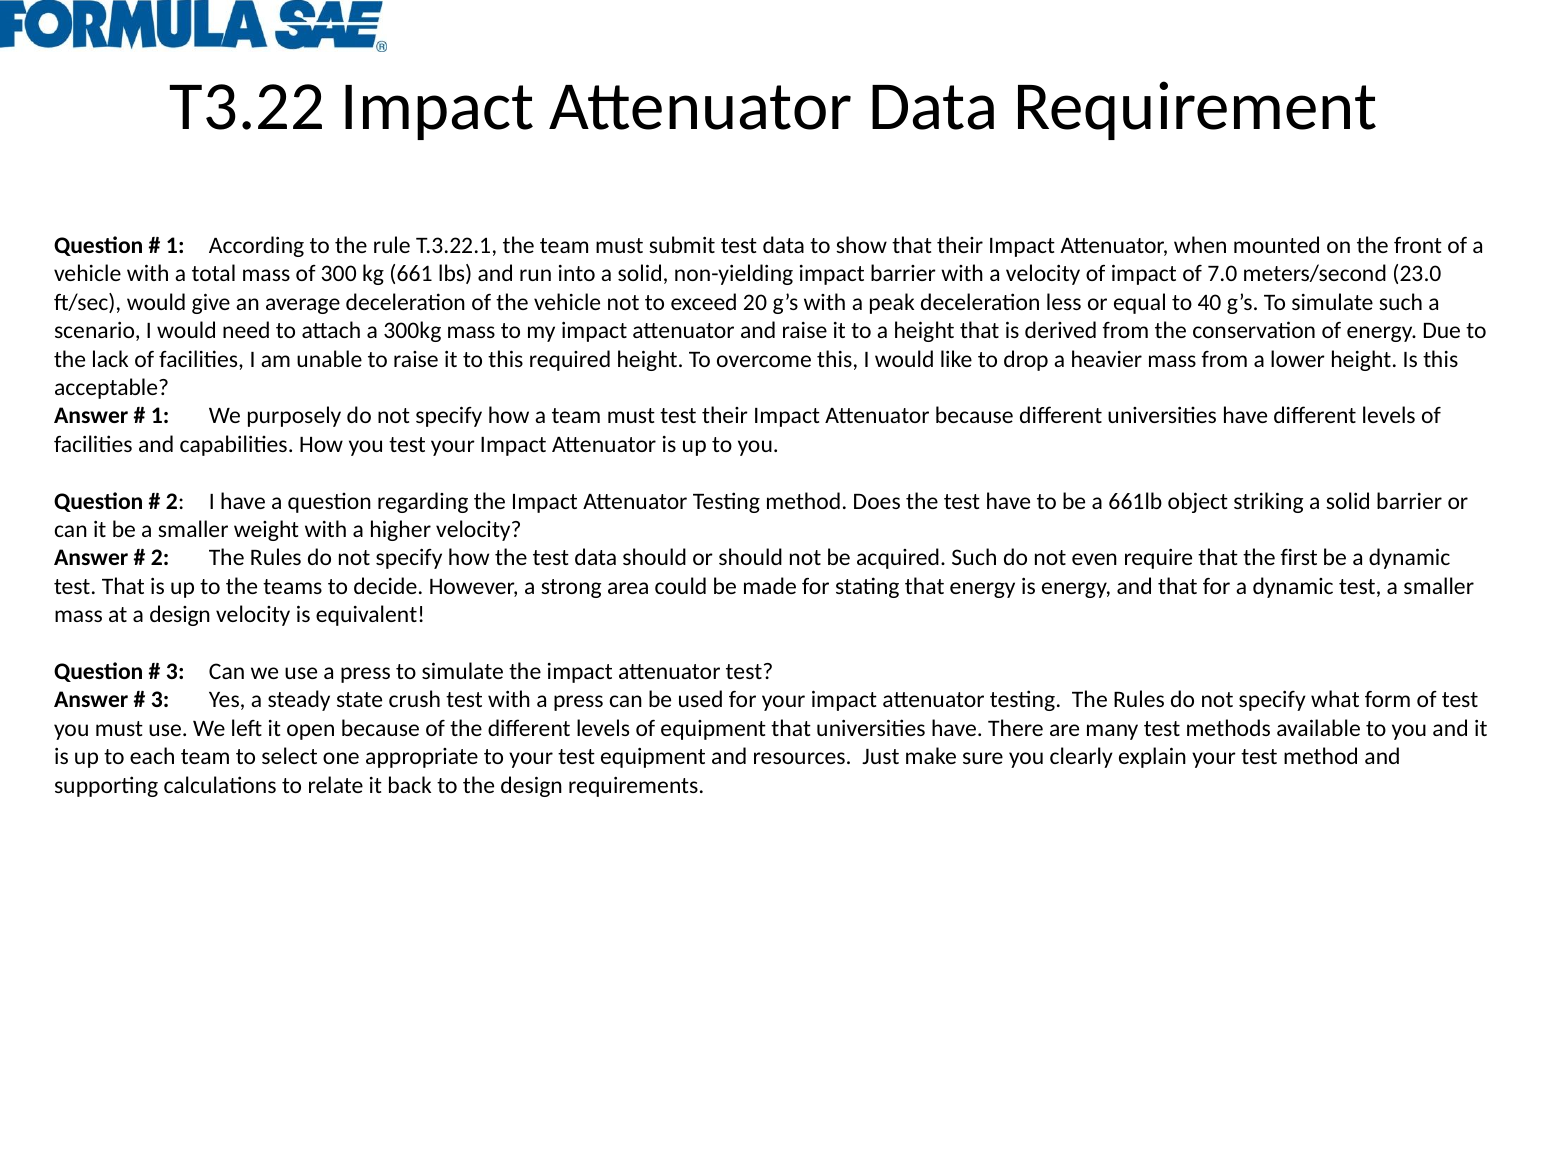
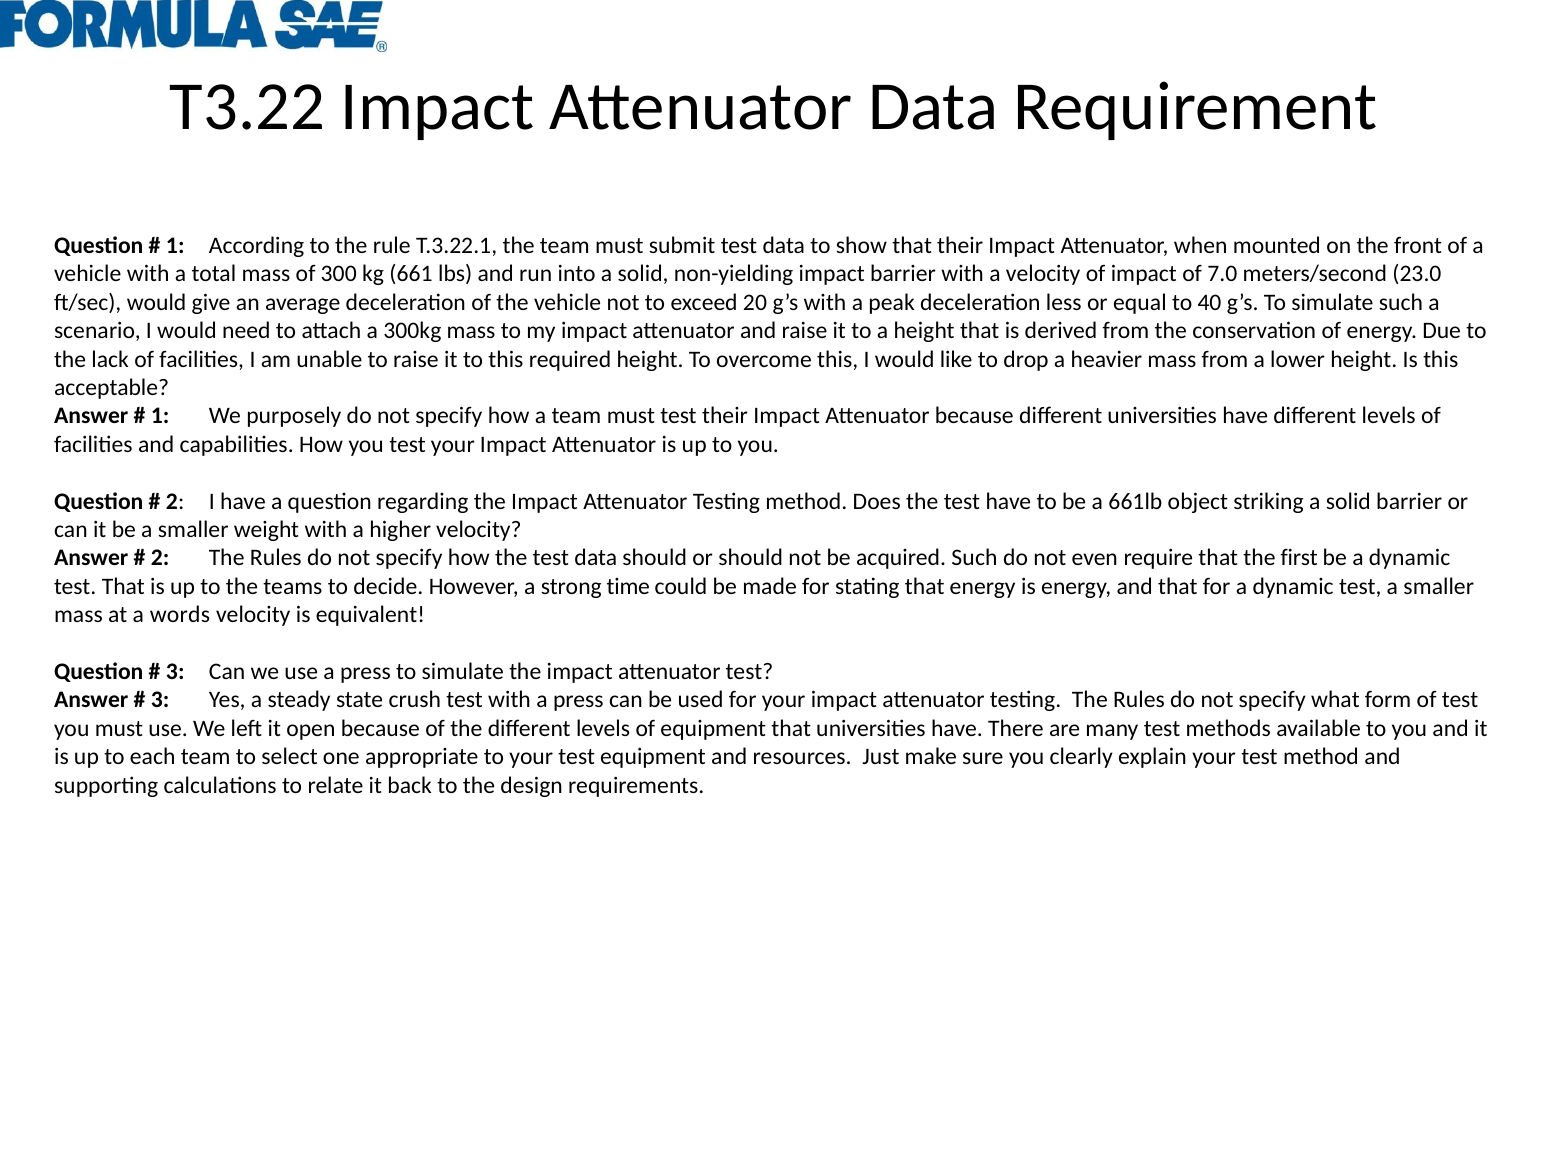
area: area -> time (628, 587)
a design: design -> words (180, 615)
